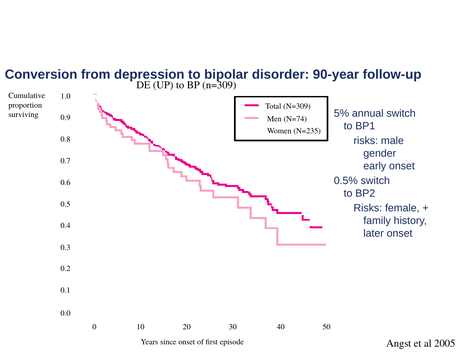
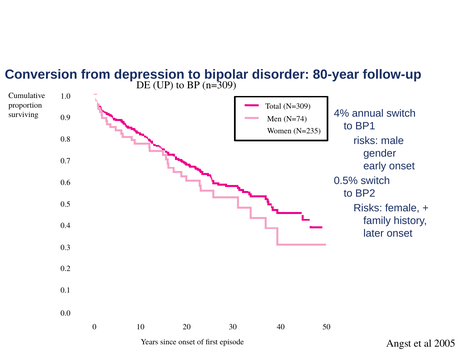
90-year: 90-year -> 80-year (336, 74)
5%: 5% -> 4% (341, 113)
